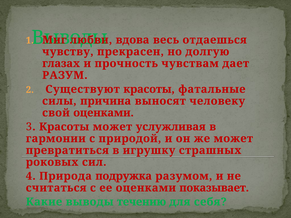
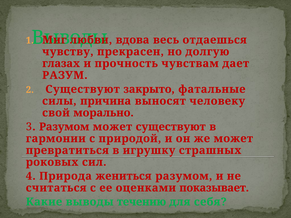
Существуют красоты: красоты -> закрыто (149, 89)
свой оценками: оценками -> морально (103, 113)
3 Красоты: Красоты -> Разумом (64, 127)
может услужливая: услужливая -> существуют (171, 127)
подружка: подружка -> жениться (124, 176)
